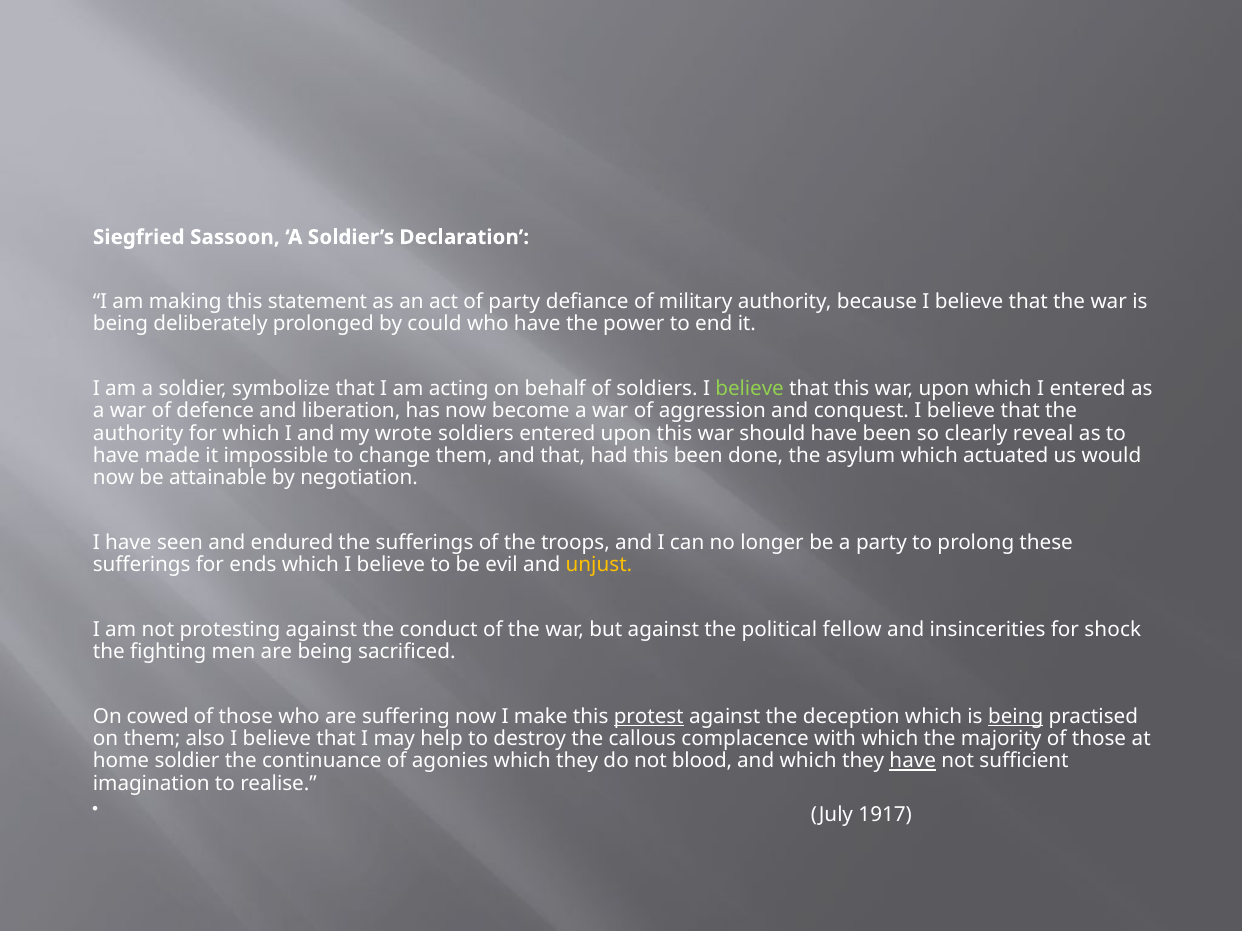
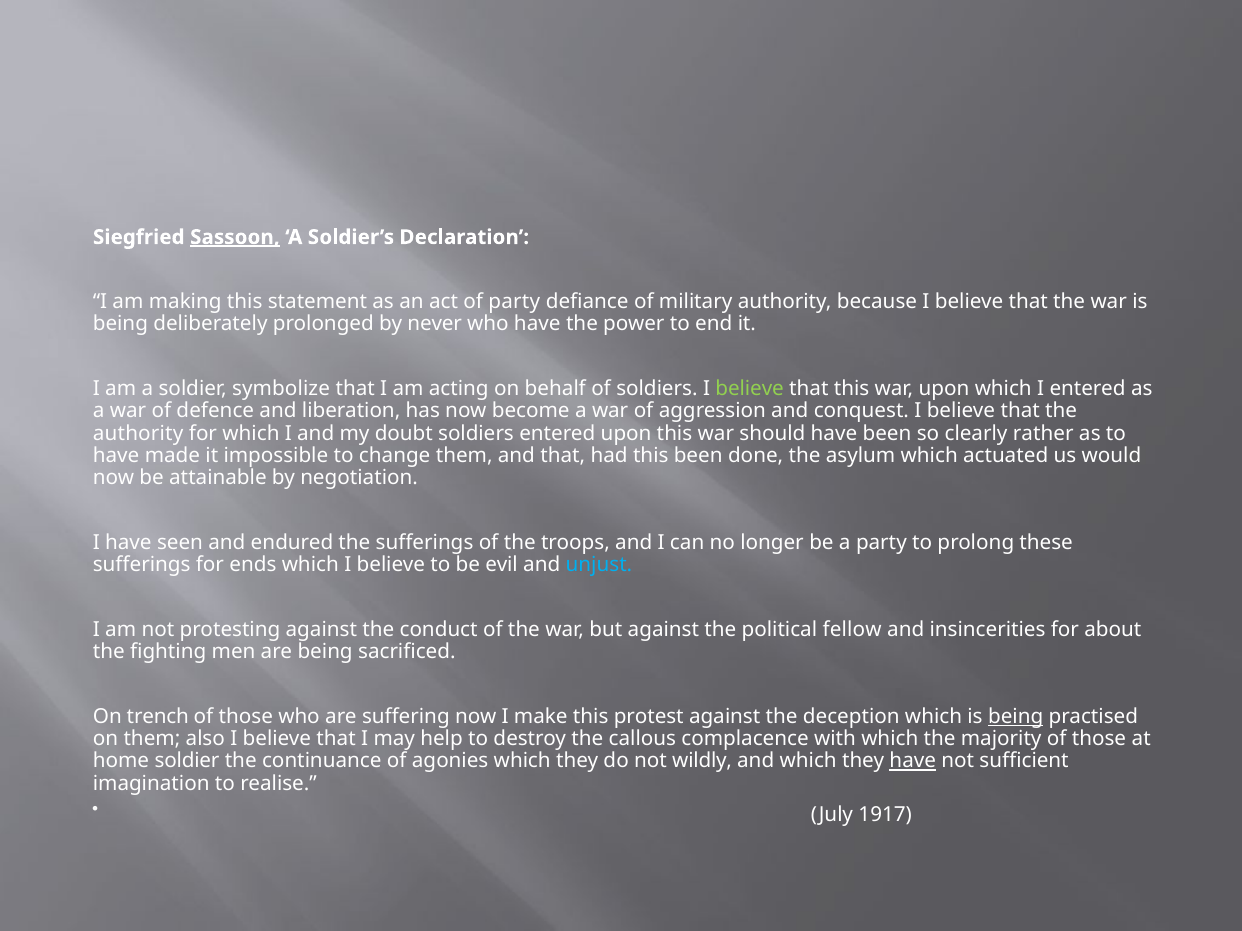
Sassoon underline: none -> present (235, 237)
could: could -> never (435, 324)
wrote: wrote -> doubt (404, 434)
reveal: reveal -> rather (1043, 434)
unjust colour: yellow -> light blue (599, 565)
shock: shock -> about (1113, 630)
cowed: cowed -> trench (158, 717)
protest underline: present -> none (649, 717)
blood: blood -> wildly (702, 761)
